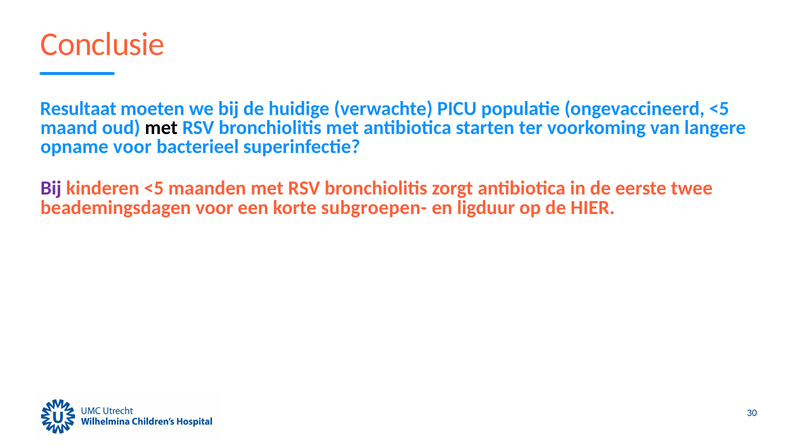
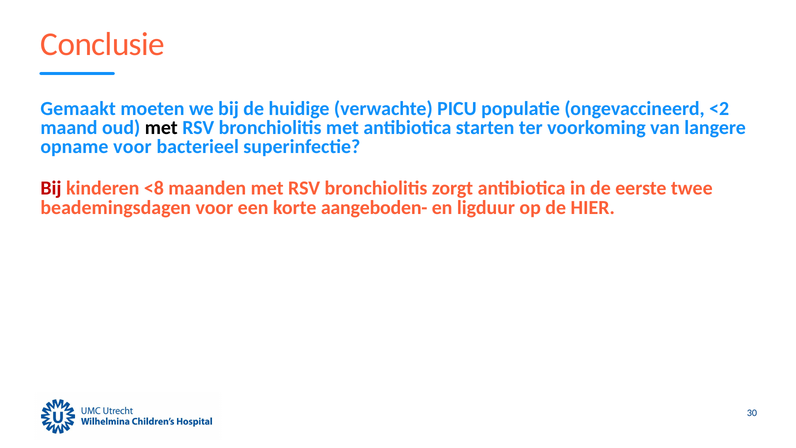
Resultaat: Resultaat -> Gemaakt (78, 109)
ongevaccineerd <5: <5 -> <2 (719, 109)
Bij colour: purple -> red (51, 188)
kinderen <5: <5 -> <8 (154, 188)
subgroepen-: subgroepen- -> aangeboden- (374, 207)
